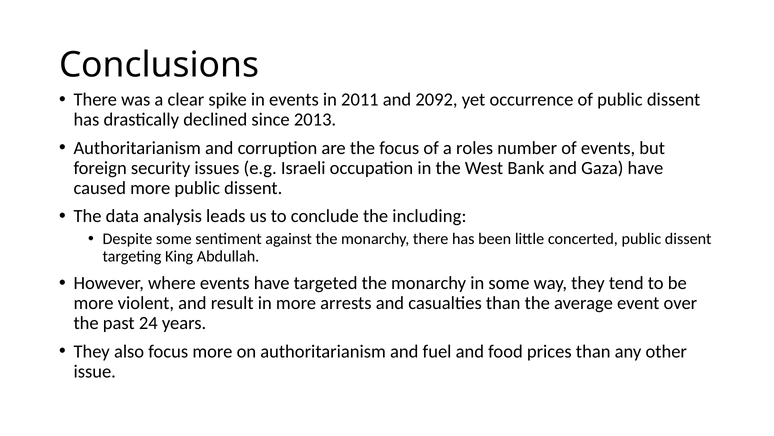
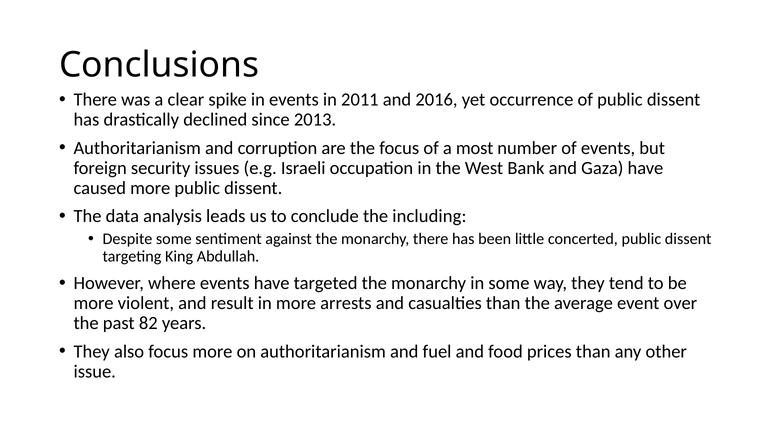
2092: 2092 -> 2016 (436, 100)
roles: roles -> most (475, 148)
24: 24 -> 82 (148, 323)
